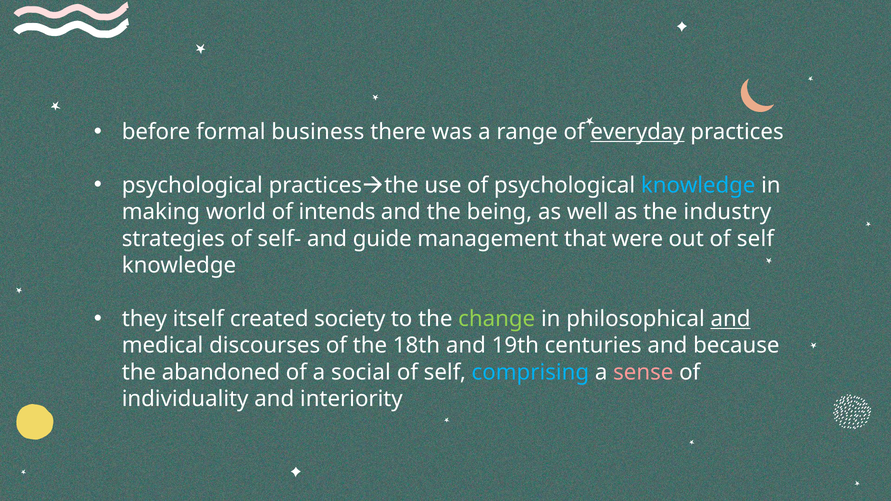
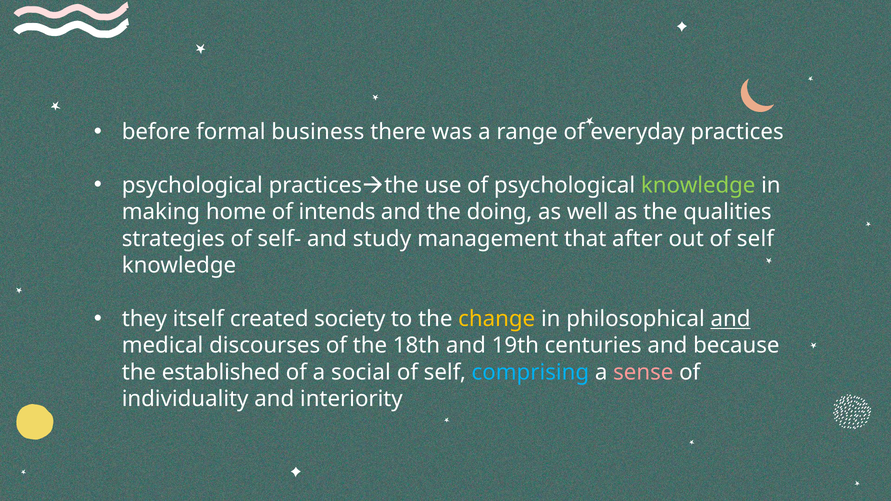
everyday underline: present -> none (638, 132)
knowledge colour: light blue -> light green (698, 185)
world: world -> home (236, 212)
being: being -> doing (499, 212)
industry: industry -> qualities (727, 212)
guide: guide -> study (382, 239)
were: were -> after (637, 239)
change colour: light green -> yellow (497, 319)
abandoned: abandoned -> established (221, 372)
